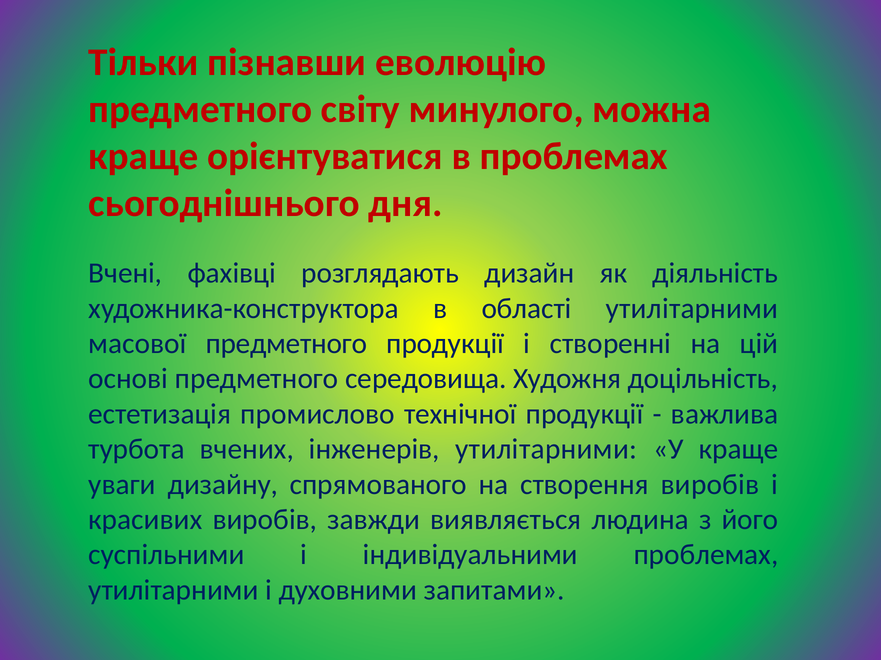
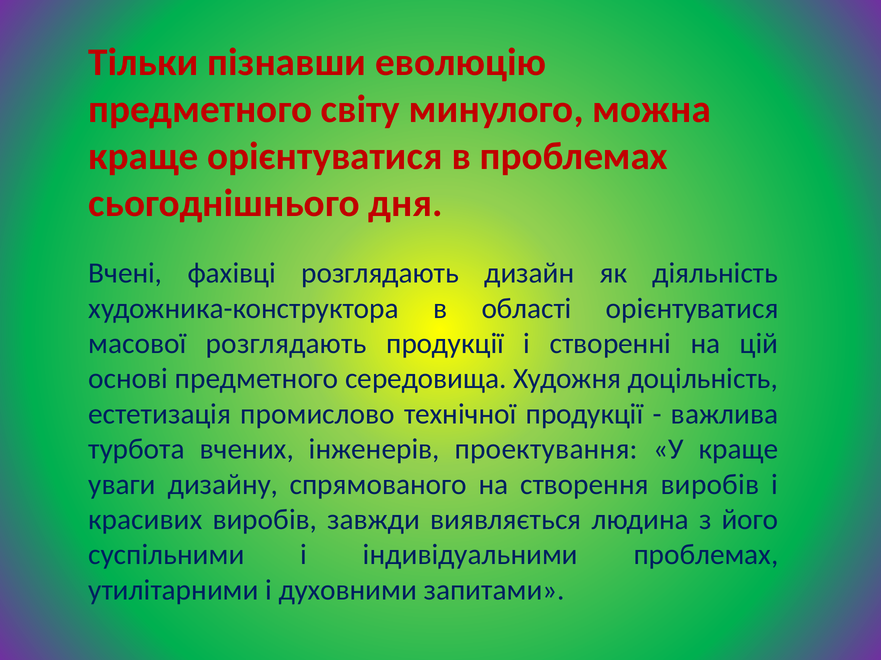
області утилітарними: утилітарними -> орієнтуватися (692, 309)
масової предметного: предметного -> розглядають (286, 344)
інженерів утилітарними: утилітарними -> проектування (546, 450)
